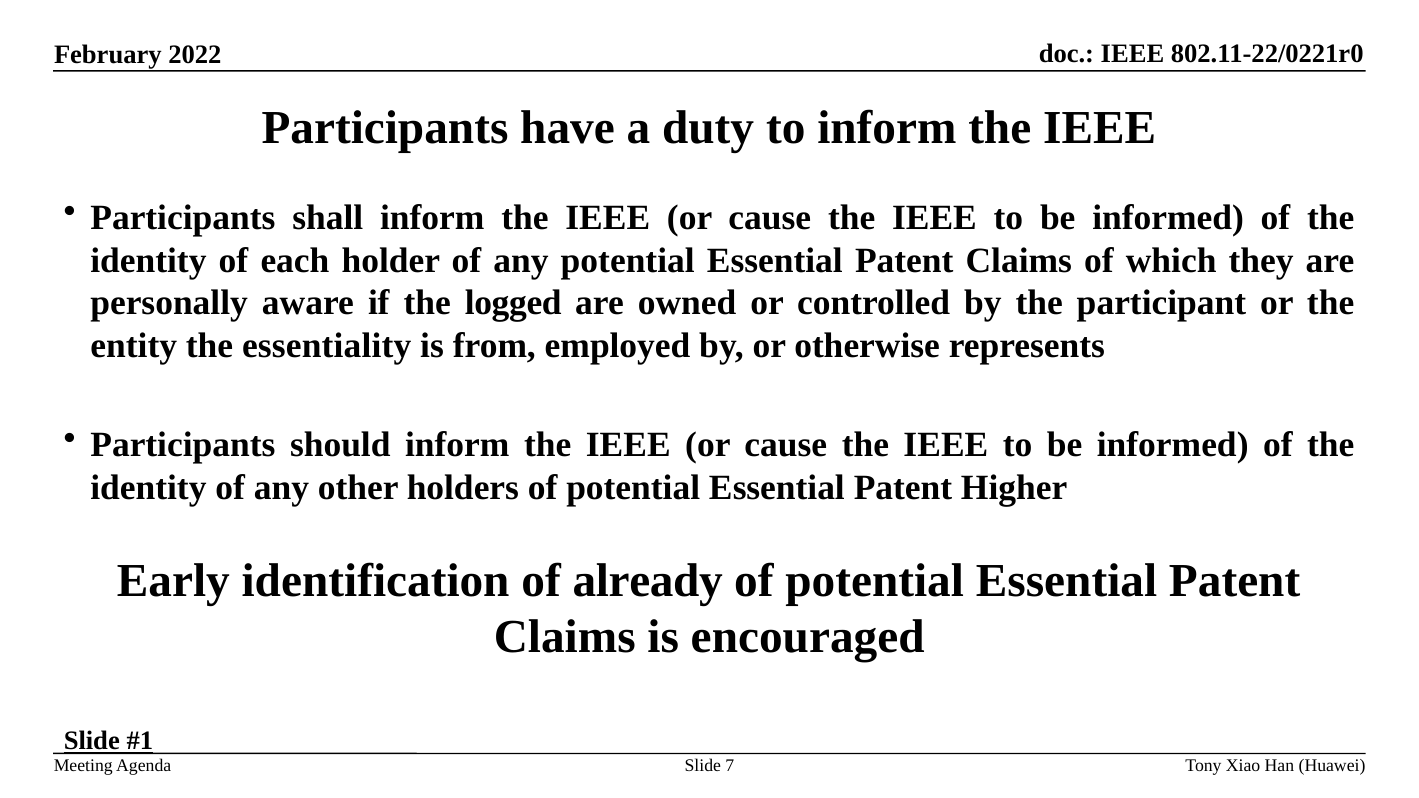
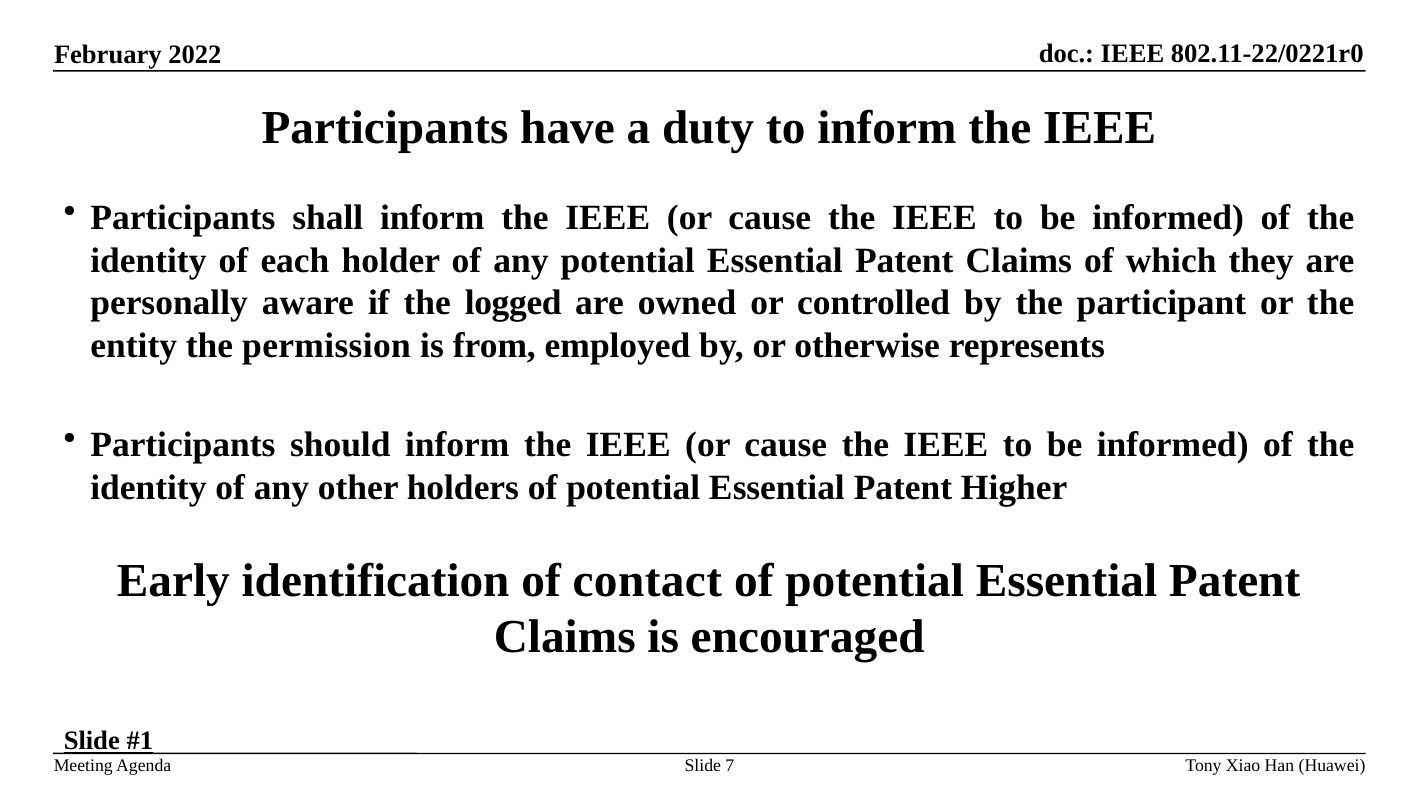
essentiality: essentiality -> permission (327, 346)
already: already -> contact (647, 581)
